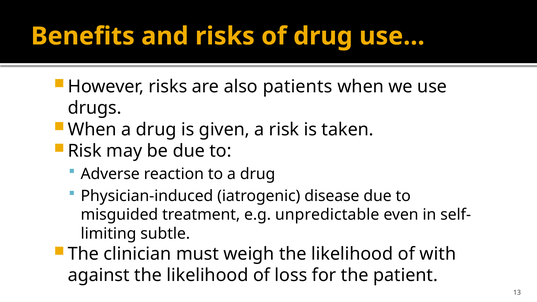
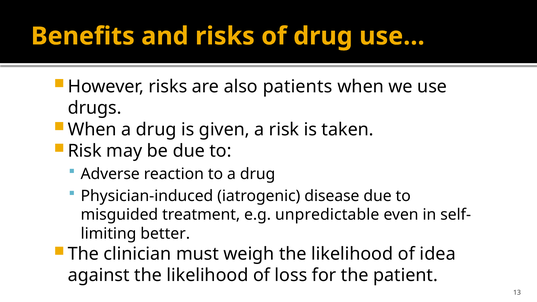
subtle: subtle -> better (165, 234)
with: with -> idea (438, 254)
